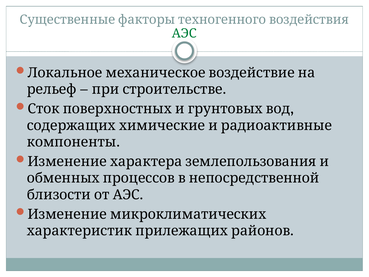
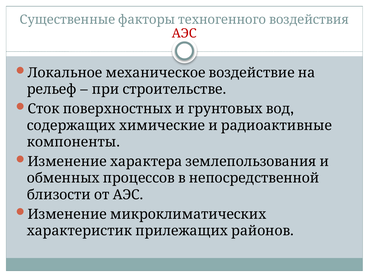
АЭС colour: green -> red (184, 33)
